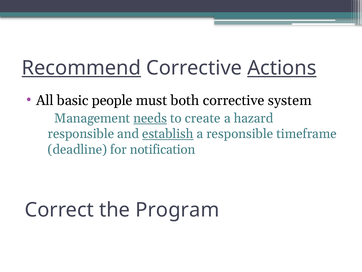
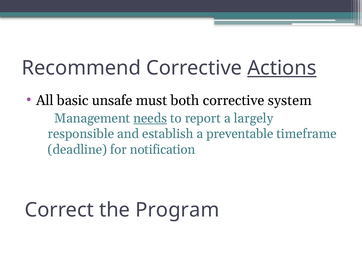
Recommend underline: present -> none (81, 68)
people: people -> unsafe (112, 100)
create: create -> report (203, 118)
hazard: hazard -> largely (254, 118)
establish underline: present -> none (168, 134)
a responsible: responsible -> preventable (240, 134)
